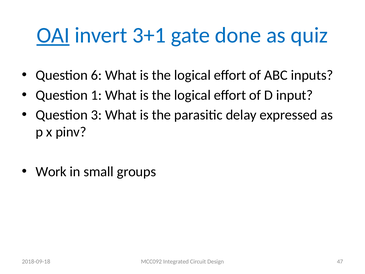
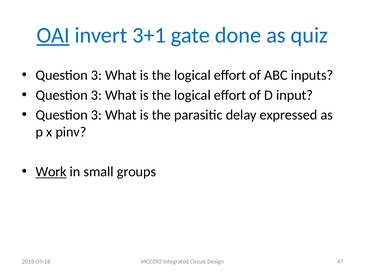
6: 6 -> 3 (96, 75)
1: 1 -> 3 (96, 95)
Work underline: none -> present (51, 172)
